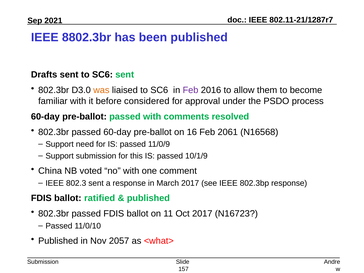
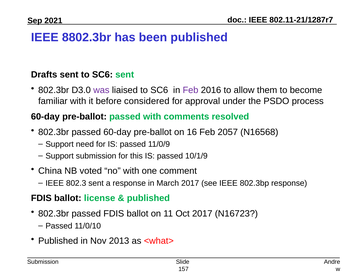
was colour: orange -> purple (101, 90)
2061: 2061 -> 2057 (228, 132)
ratified: ratified -> license (100, 198)
2057: 2057 -> 2013 (119, 241)
